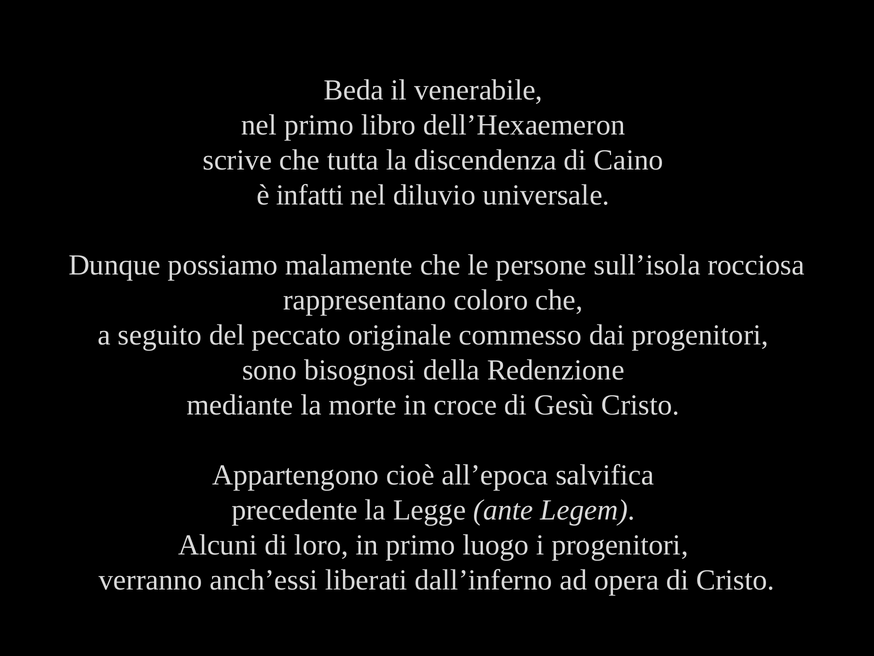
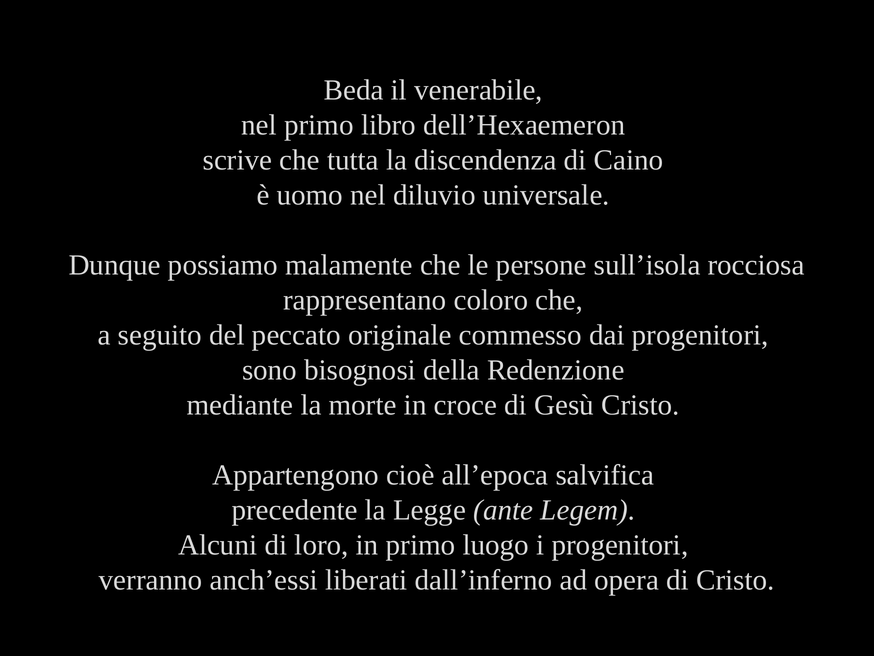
infatti: infatti -> uomo (310, 195)
